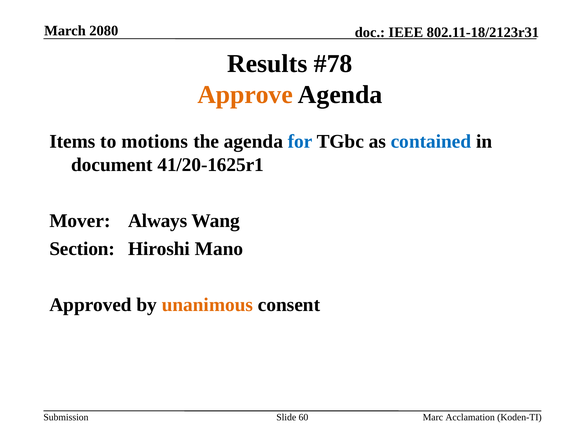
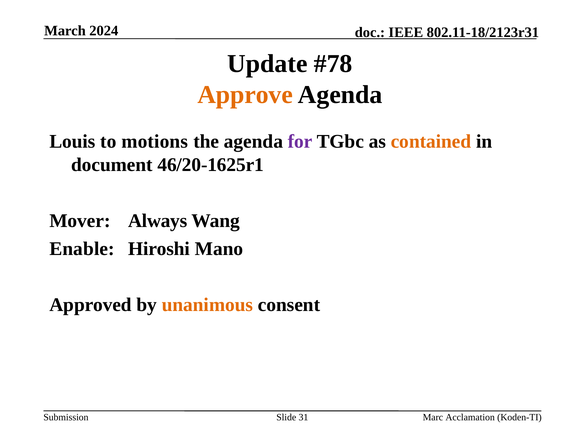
2080: 2080 -> 2024 (104, 31)
Results: Results -> Update (267, 64)
Items: Items -> Louis (72, 142)
for colour: blue -> purple (300, 142)
contained colour: blue -> orange (431, 142)
41/20-1625r1: 41/20-1625r1 -> 46/20-1625r1 (211, 165)
Section: Section -> Enable (82, 249)
60: 60 -> 31 (303, 417)
